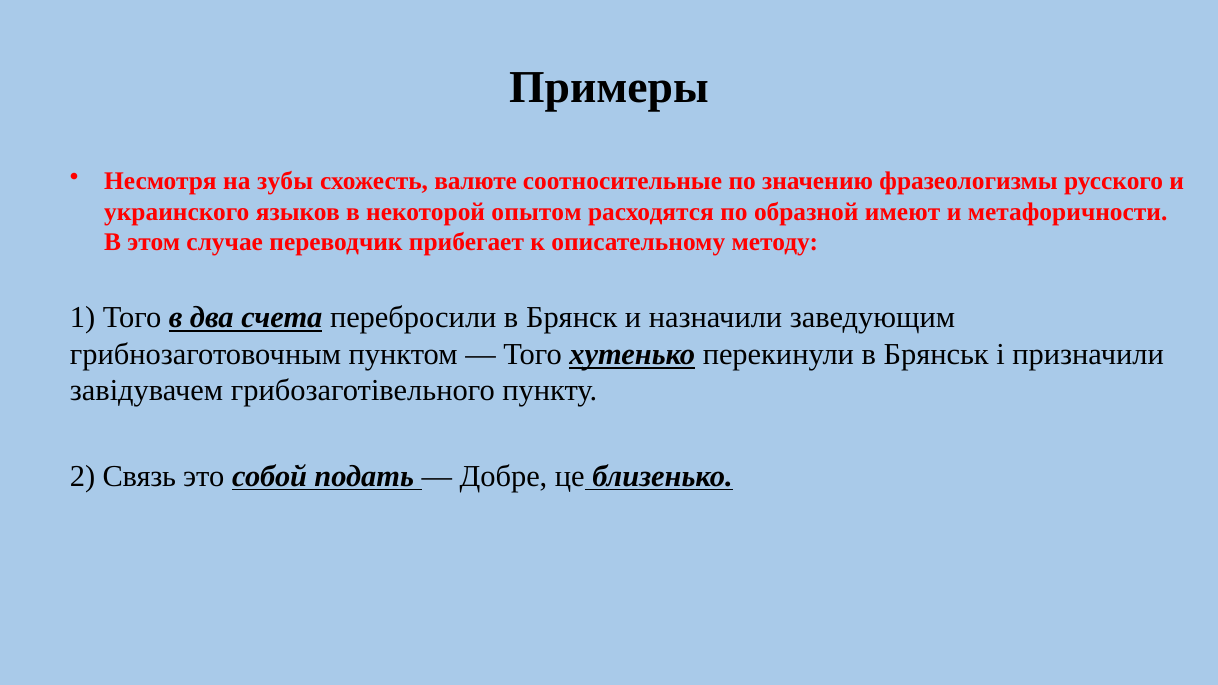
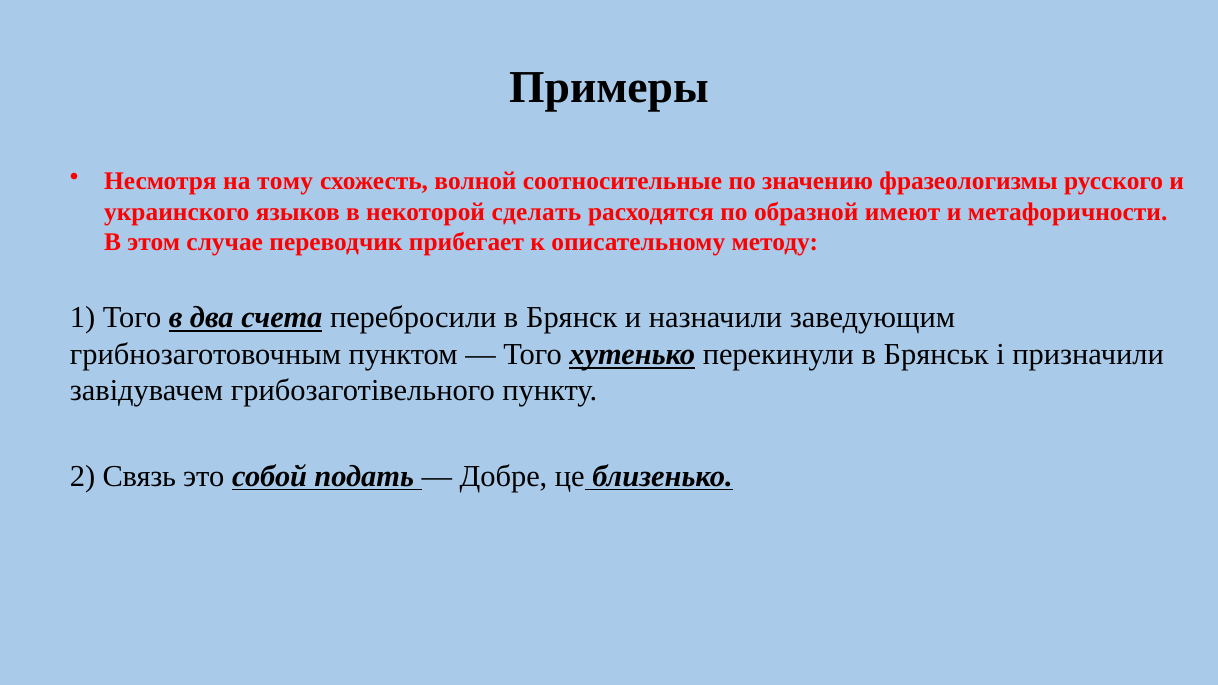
зубы: зубы -> тому (285, 181)
валюте: валюте -> волной (476, 181)
опытом: опытом -> сделать (536, 212)
